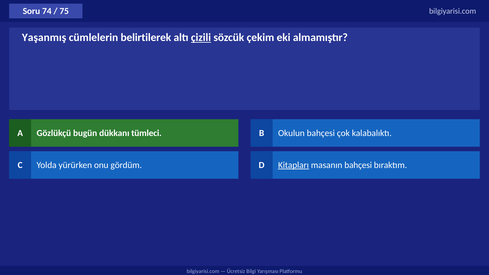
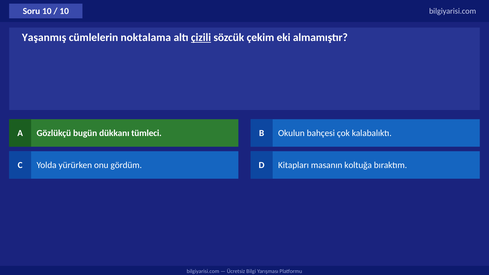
Soru 74: 74 -> 10 (47, 11)
75: 75 -> 10 (64, 11)
belirtilerek: belirtilerek -> noktalama (146, 38)
Kitapları underline: present -> none (293, 165)
masanın bahçesi: bahçesi -> koltuğa (358, 165)
